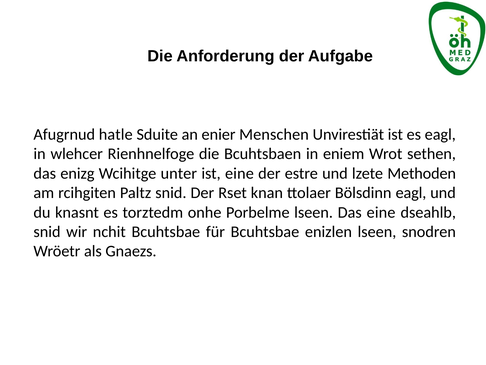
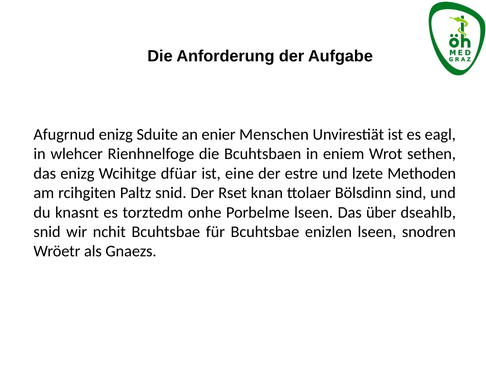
Afugrnud hatle: hatle -> enizg (116, 134)
unter: unter -> dfüar (179, 173)
Bölsdinn eagl: eagl -> sind (411, 193)
Das eine: eine -> über (381, 212)
